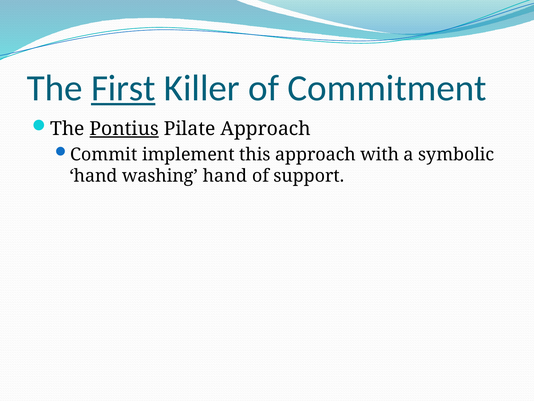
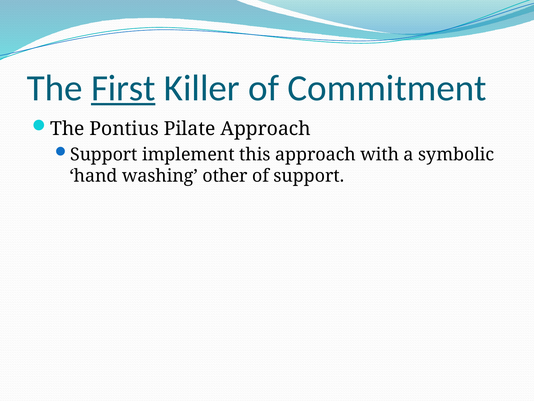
Pontius underline: present -> none (124, 129)
Commit: Commit -> Support (104, 154)
washing hand: hand -> other (225, 176)
